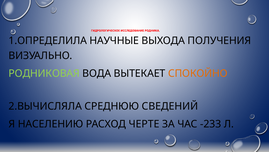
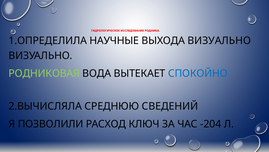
ВЫХОДА ПОЛУЧЕНИЯ: ПОЛУЧЕНИЯ -> ВИЗУАЛЬНО (219, 41)
СПОКОЙНО colour: orange -> blue (198, 73)
НАСЕЛЕНИЮ: НАСЕЛЕНИЮ -> ПОЗВОЛИЛИ (51, 124)
ЧЕРТЕ: ЧЕРТЕ -> КЛЮЧ (144, 124)
-233: -233 -> -204 (211, 124)
